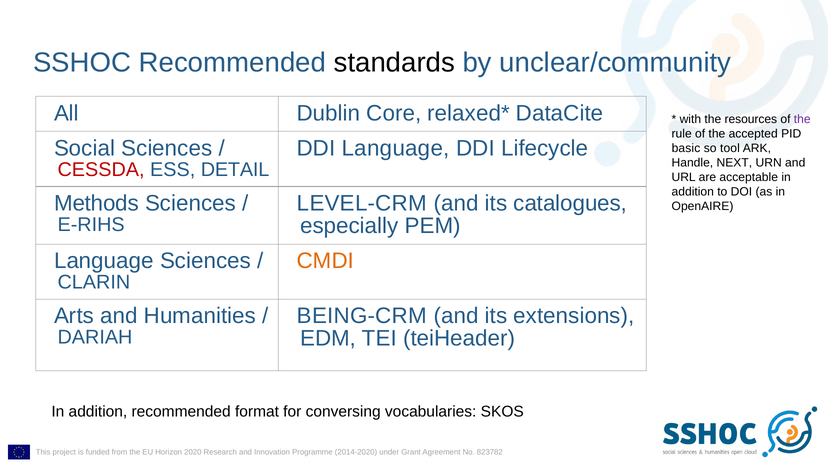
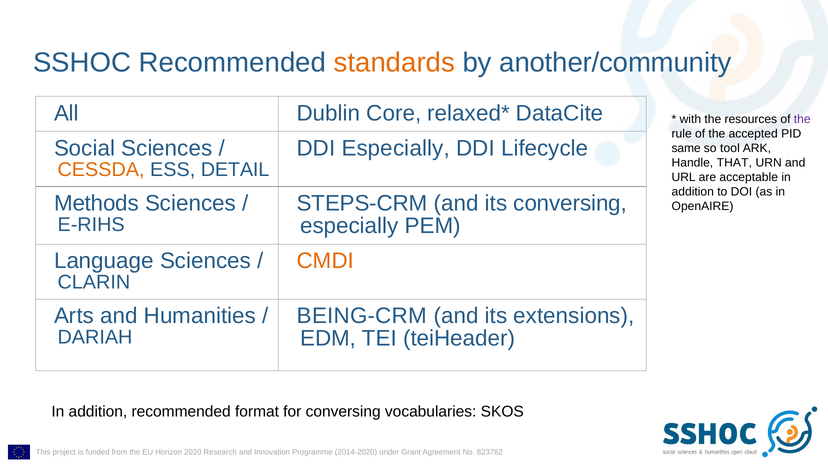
standards colour: black -> orange (394, 63)
unclear/community: unclear/community -> another/community (615, 63)
DDI Language: Language -> Especially (396, 148)
basic: basic -> same (686, 148)
NEXT: NEXT -> THAT (734, 163)
CESSDA colour: red -> orange (101, 170)
LEVEL-CRM: LEVEL-CRM -> STEPS-CRM (362, 203)
its catalogues: catalogues -> conversing (570, 203)
